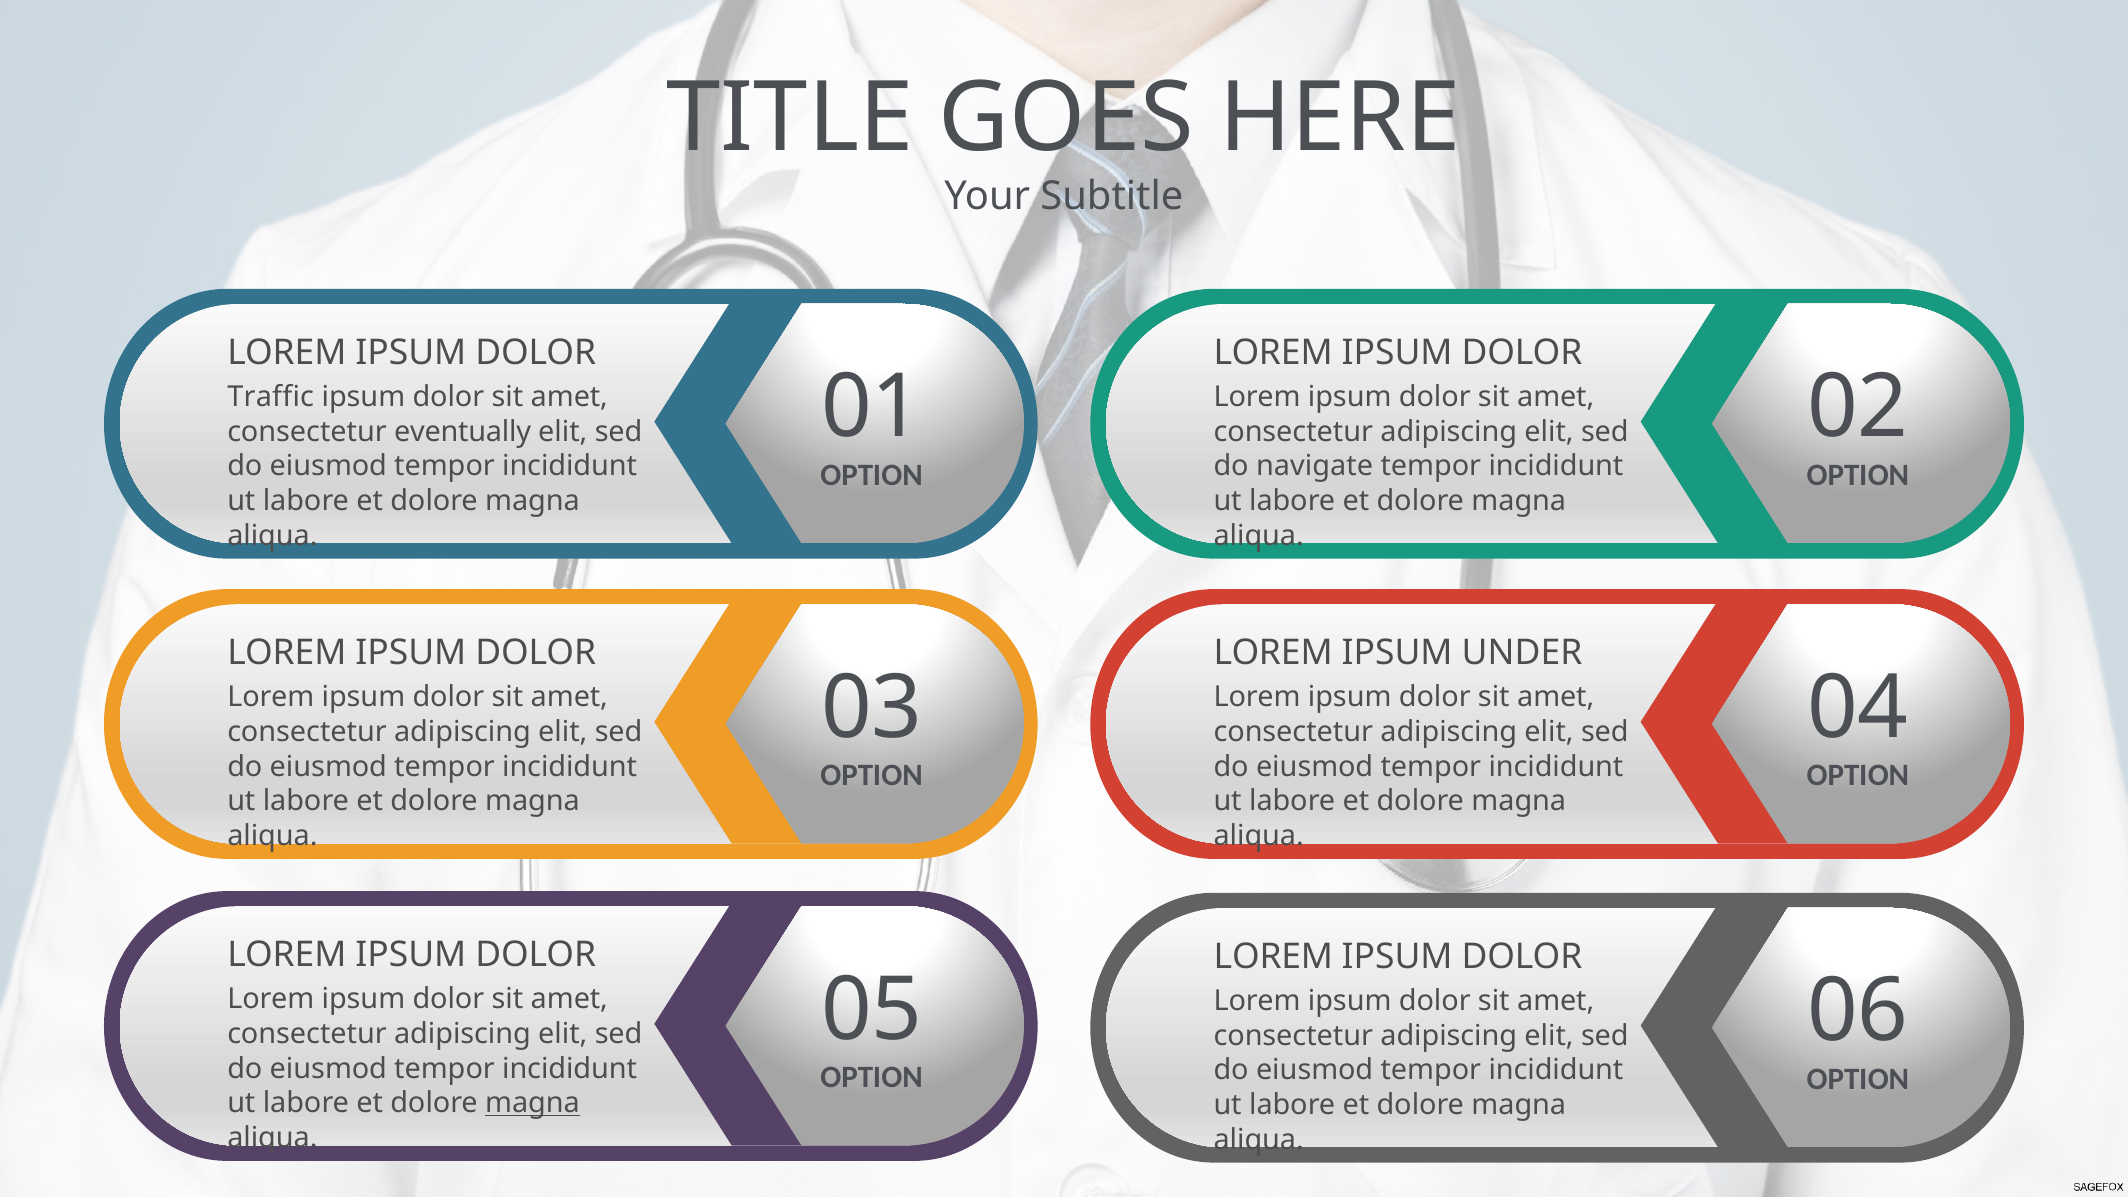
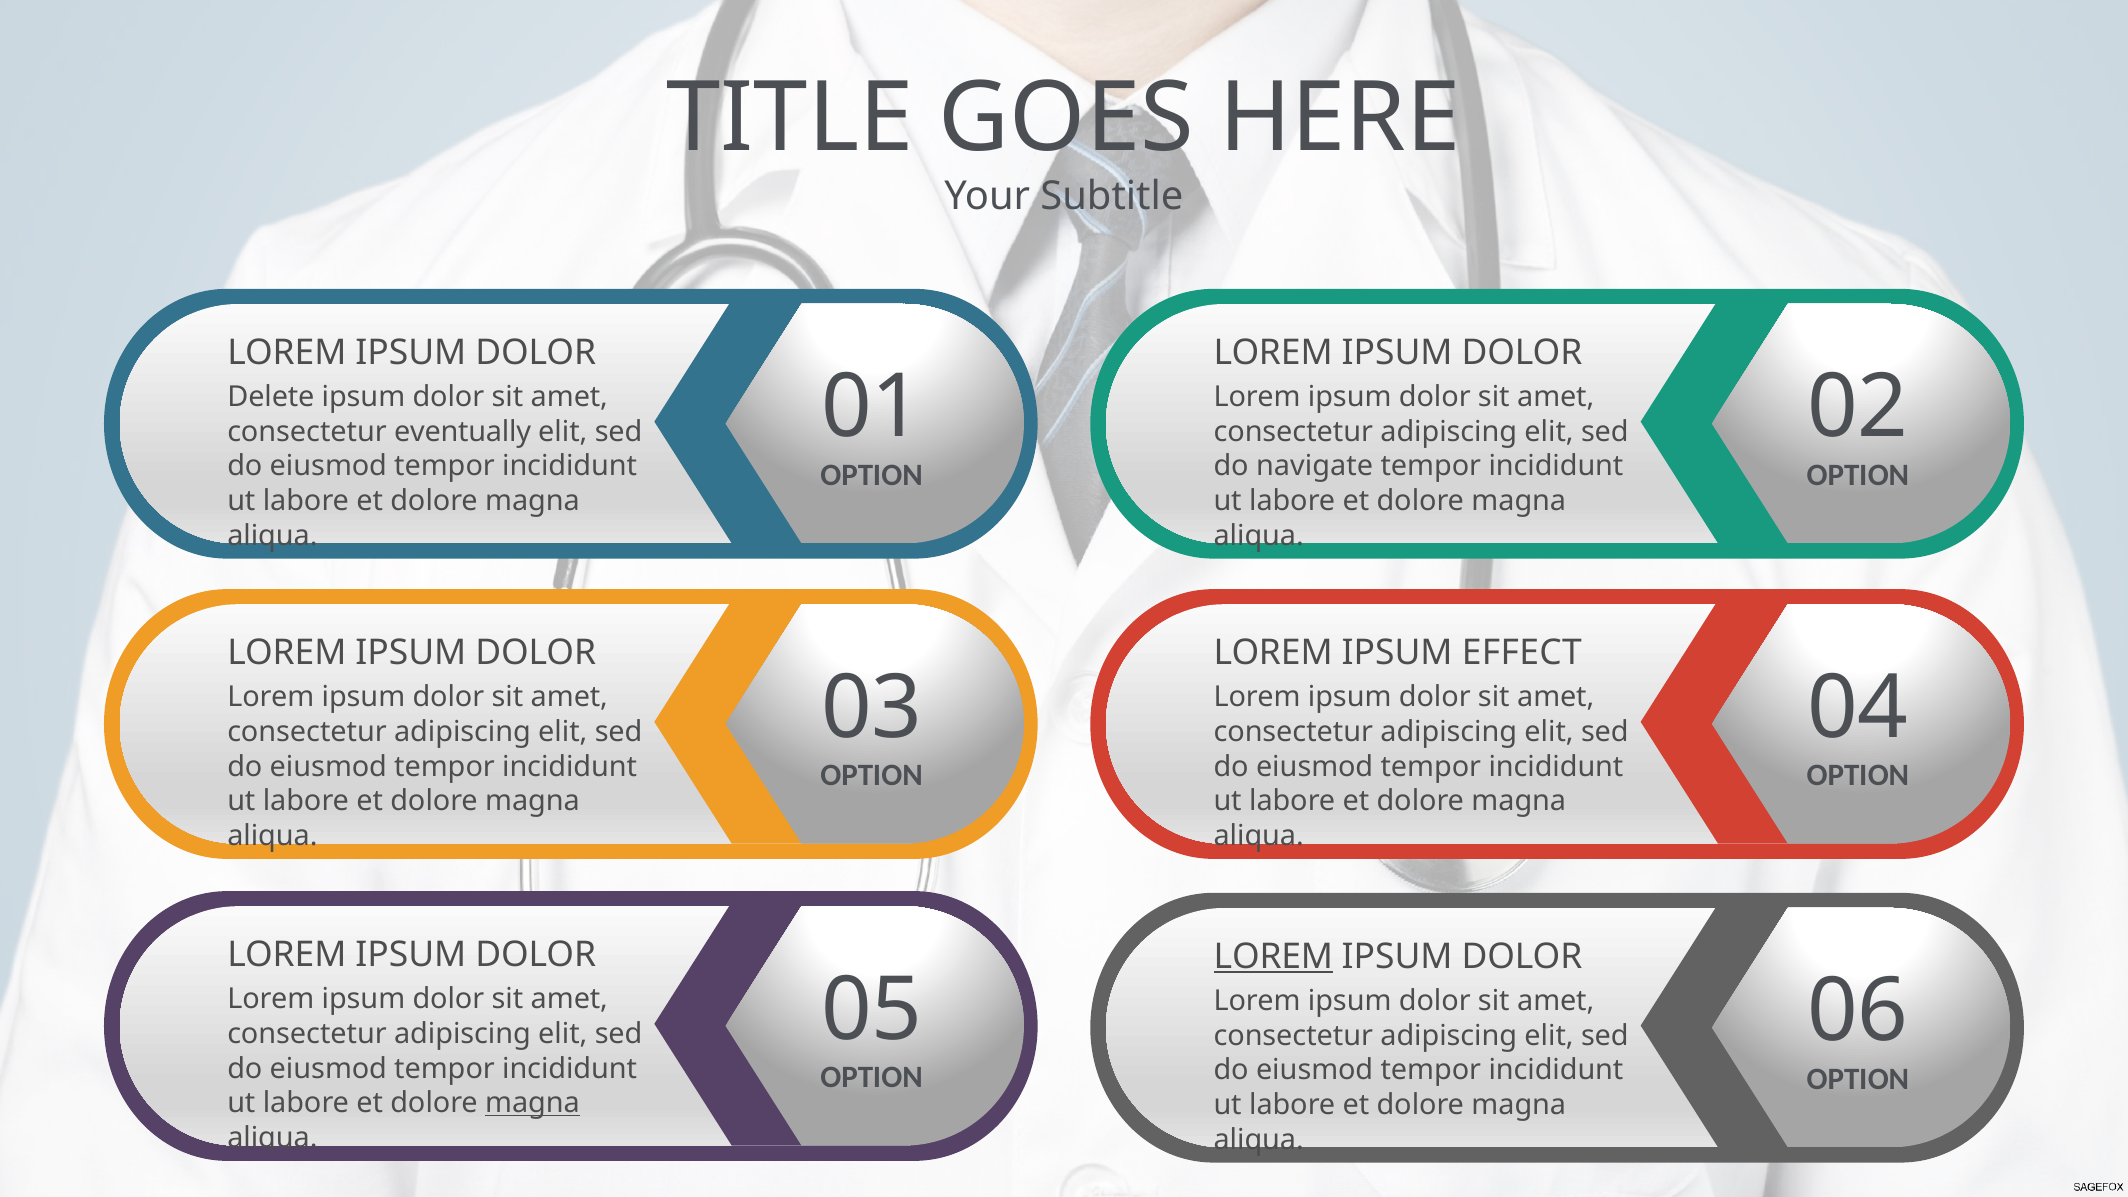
Traffic: Traffic -> Delete (271, 397)
UNDER: UNDER -> EFFECT (1522, 653)
LOREM underline: none -> present (1273, 957)
